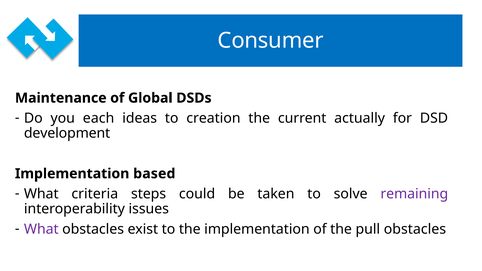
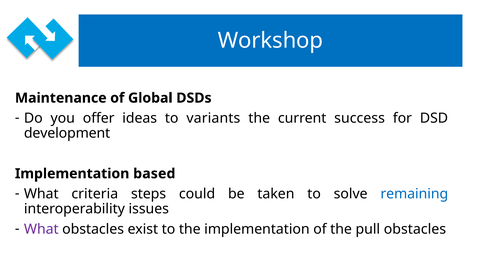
Consumer: Consumer -> Workshop (271, 40)
each: each -> offer (99, 118)
creation: creation -> variants (213, 118)
actually: actually -> success (360, 118)
remaining colour: purple -> blue (414, 194)
